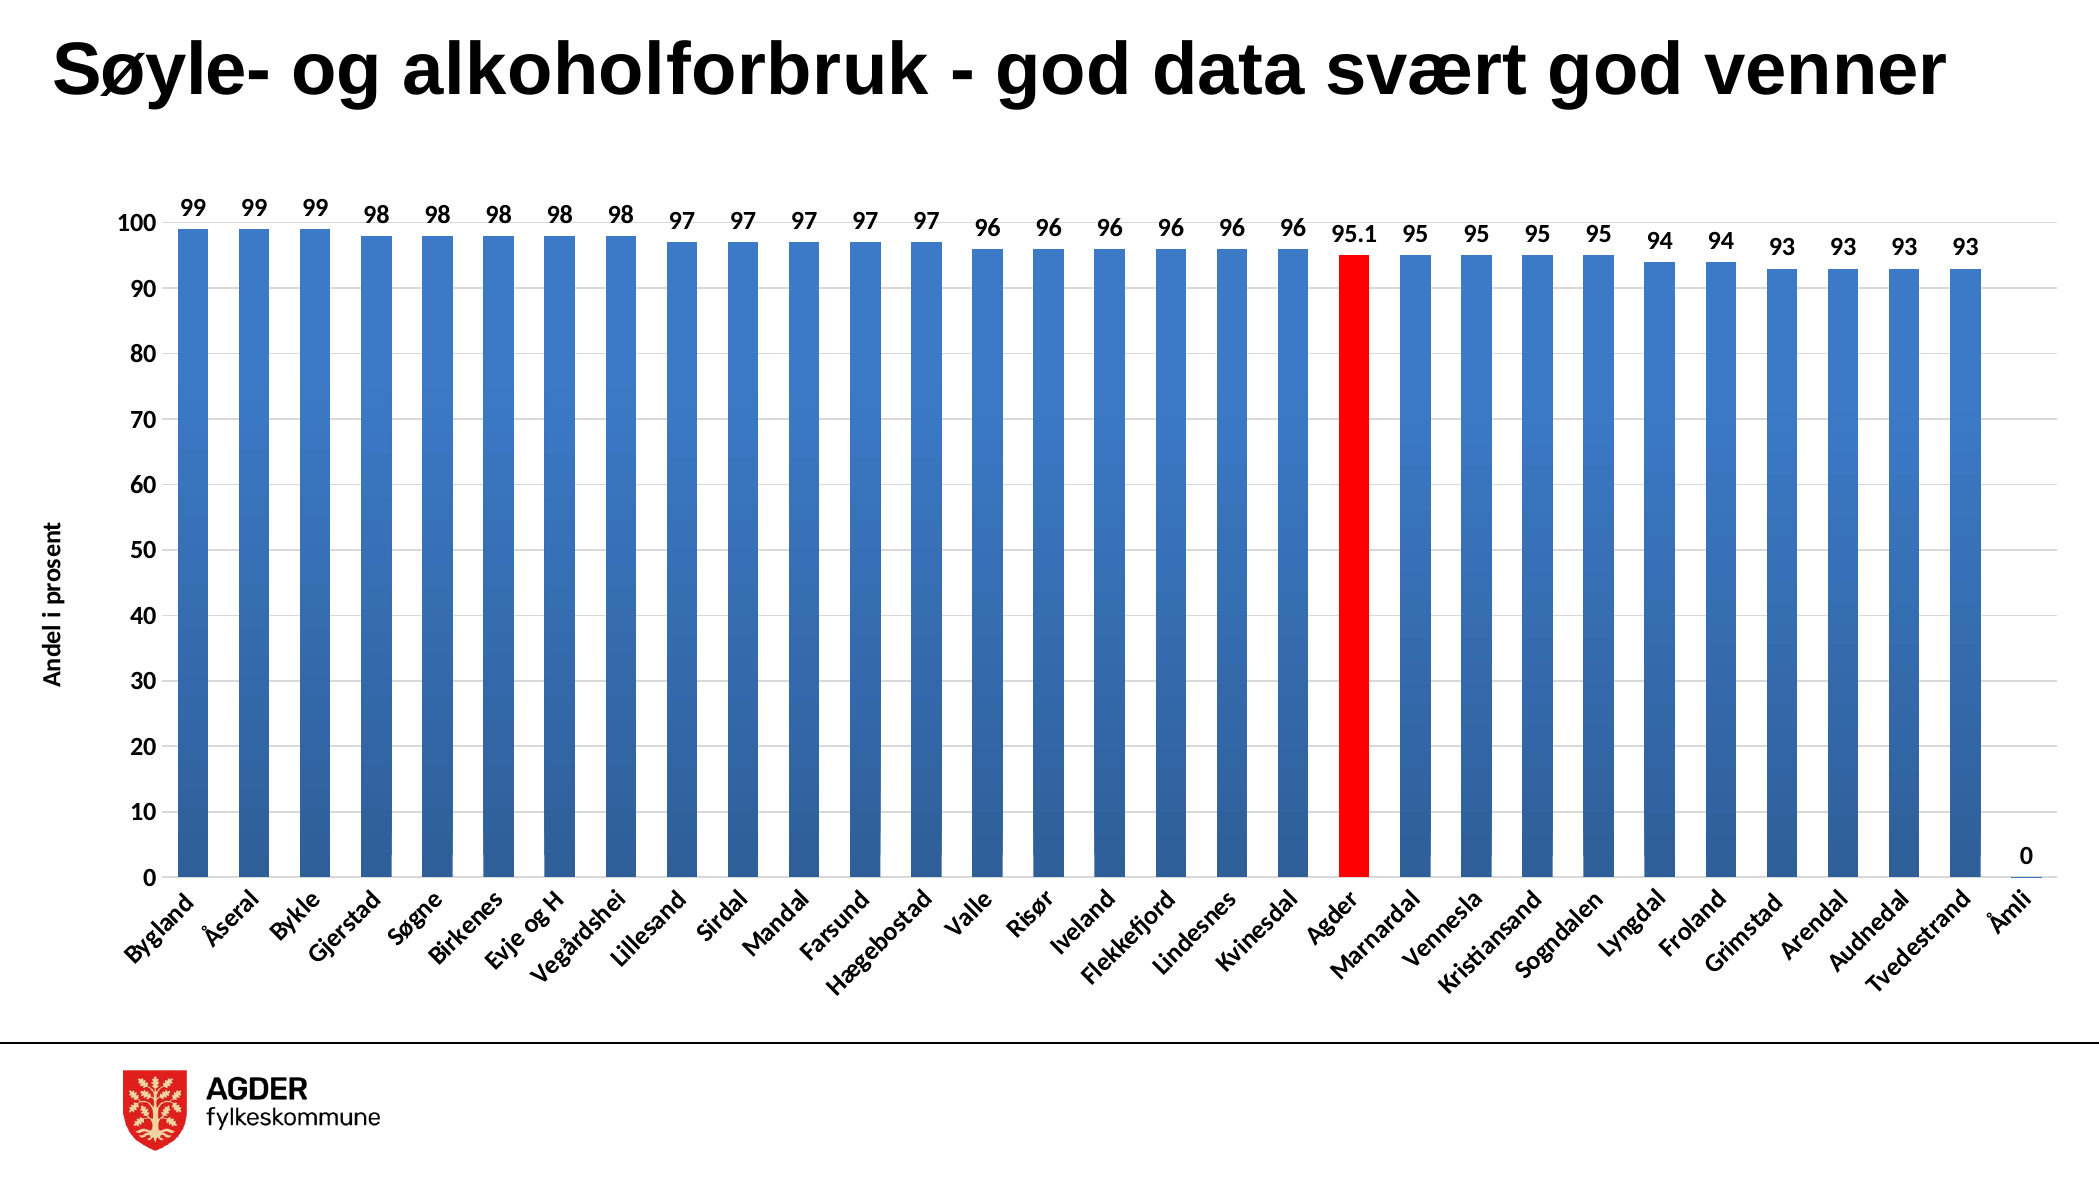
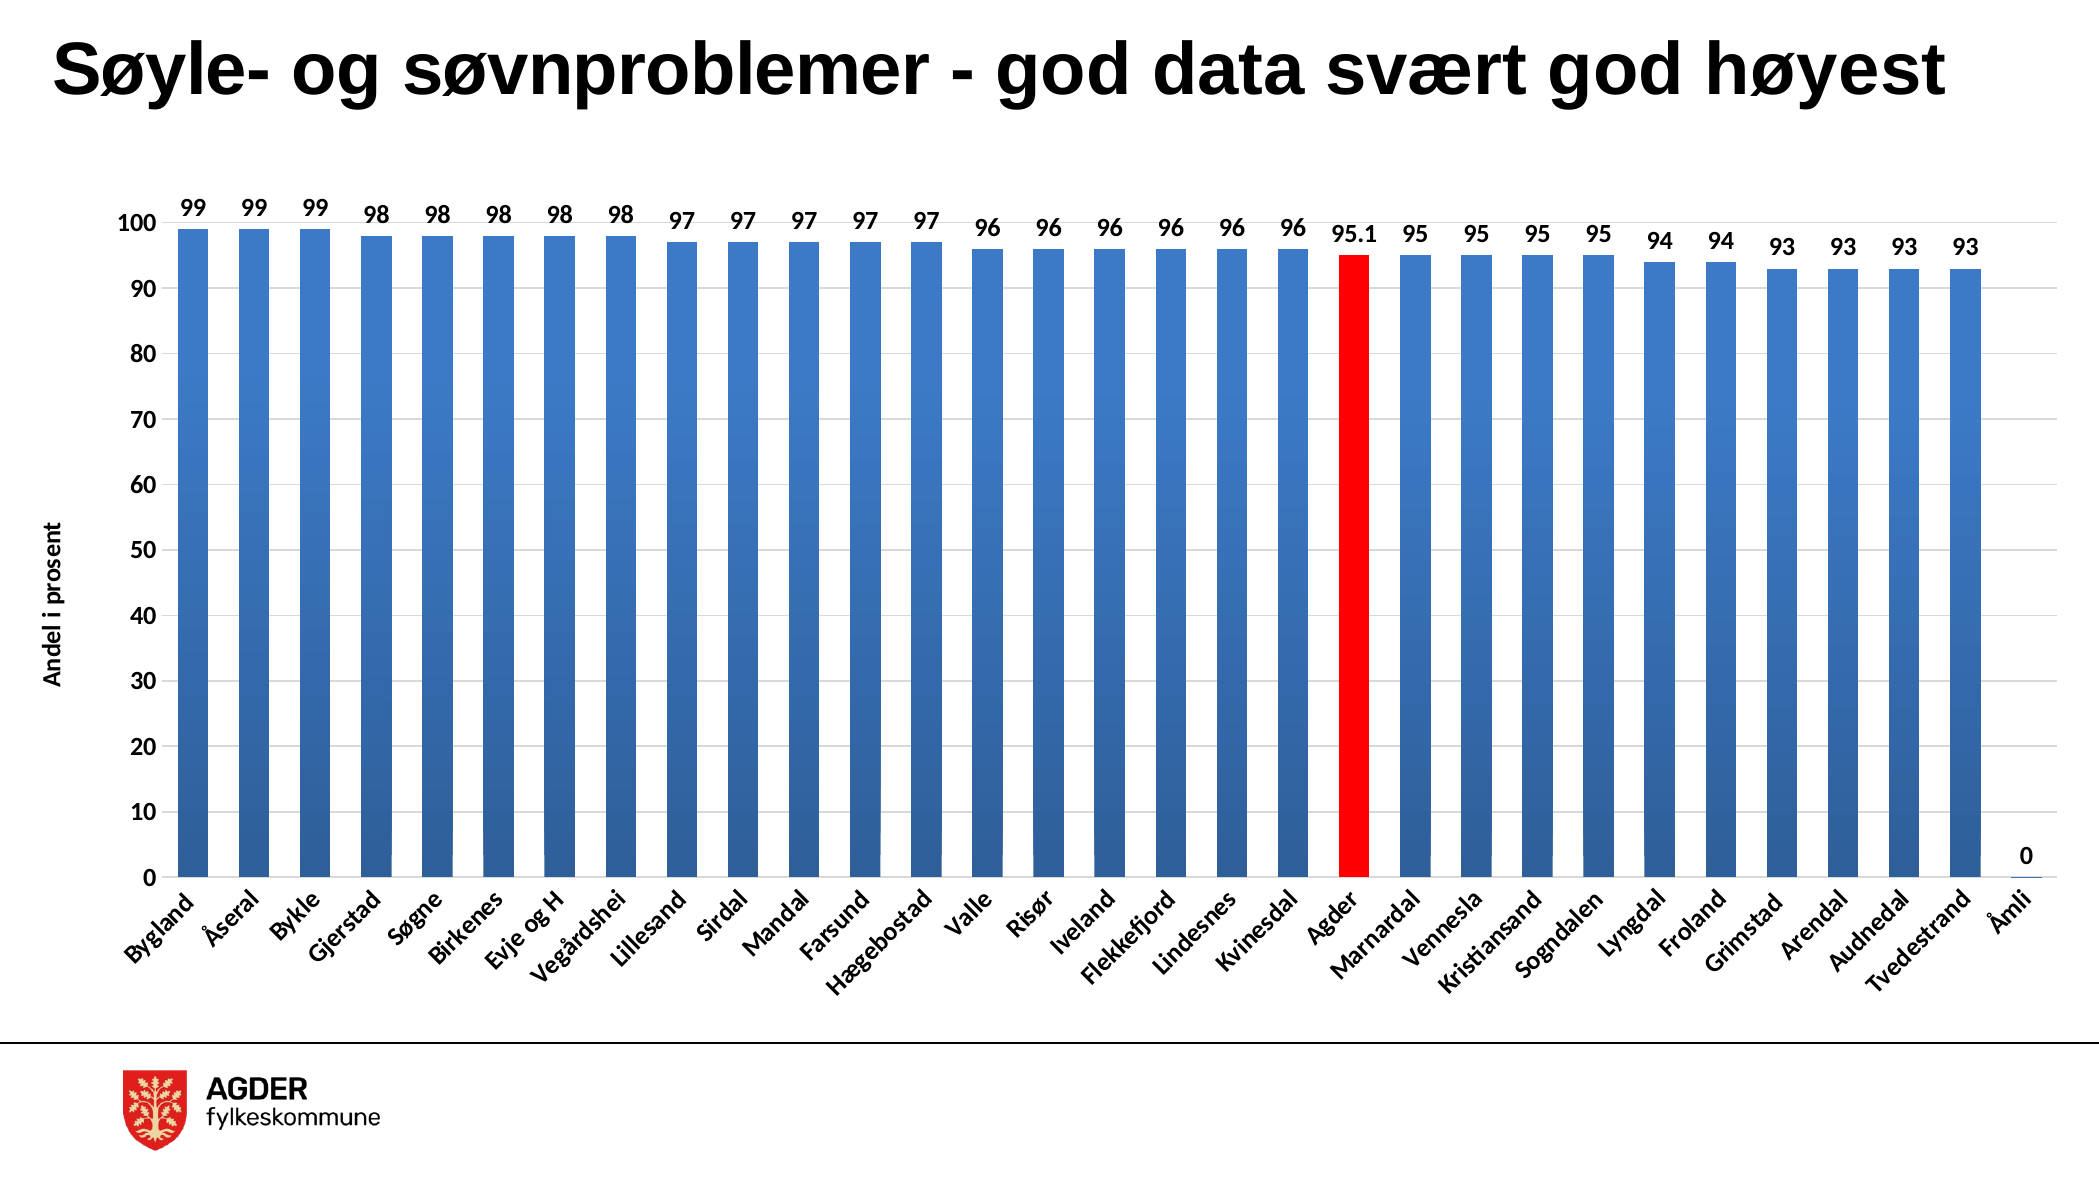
alkoholforbruk: alkoholforbruk -> søvnproblemer (666, 70)
venner: venner -> høyest (1826, 70)
